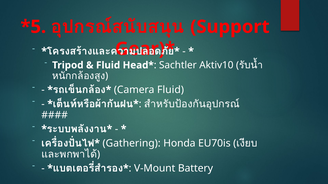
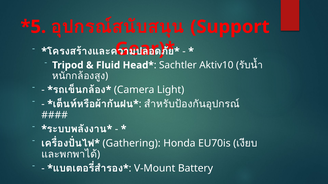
Camera Fluid: Fluid -> Light (171, 90)
